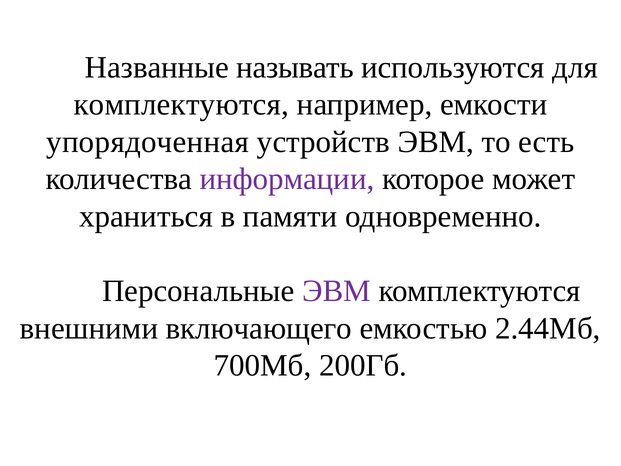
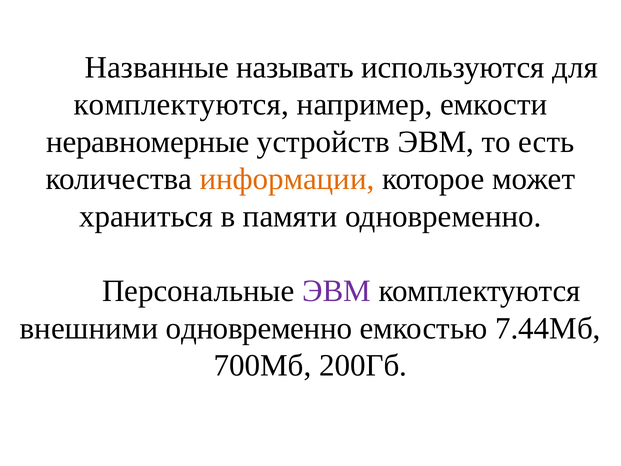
упорядоченная: упорядоченная -> неравномерные (148, 142)
информации colour: purple -> orange (287, 179)
внешними включающего: включающего -> одновременно (259, 328)
2.44Мб: 2.44Мб -> 7.44Мб (548, 328)
